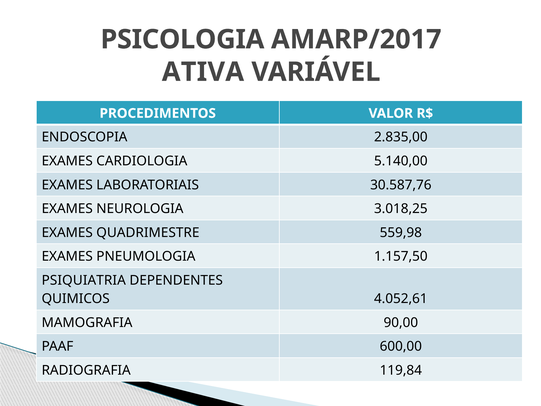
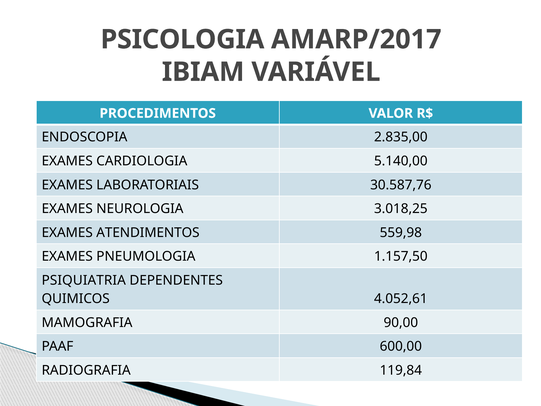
ATIVA: ATIVA -> IBIAM (203, 72)
QUADRIMESTRE: QUADRIMESTRE -> ATENDIMENTOS (148, 232)
